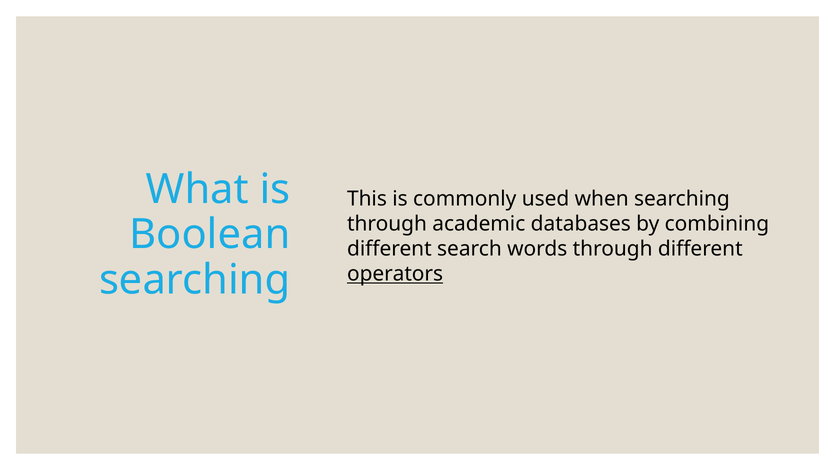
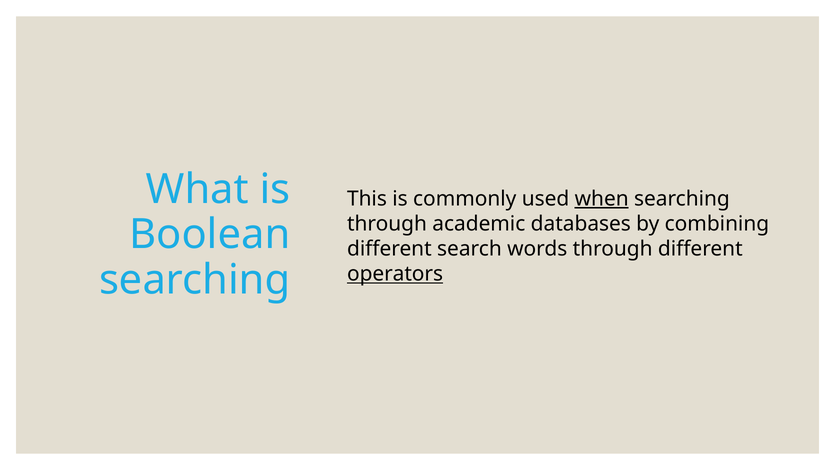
when underline: none -> present (602, 199)
